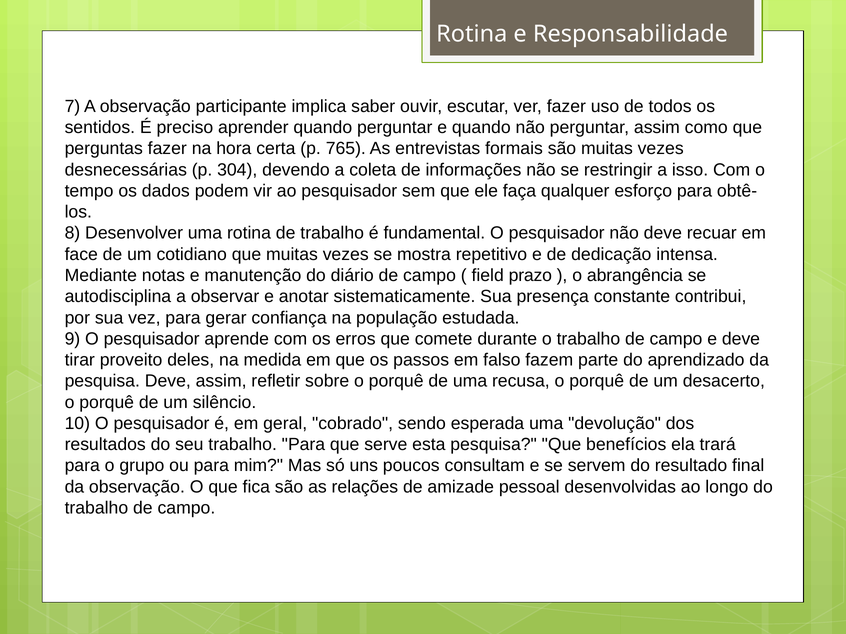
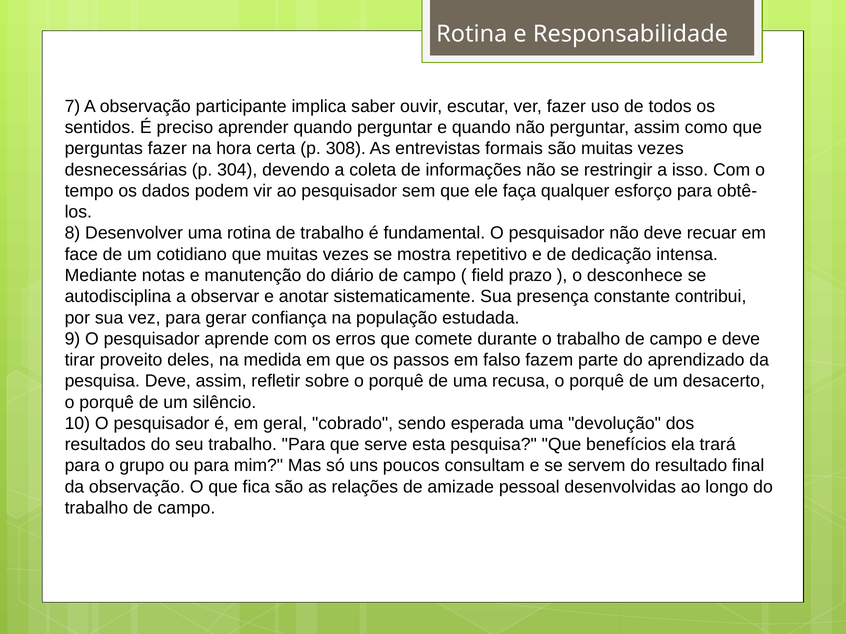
765: 765 -> 308 (346, 149)
abrangência: abrangência -> desconhece (635, 276)
